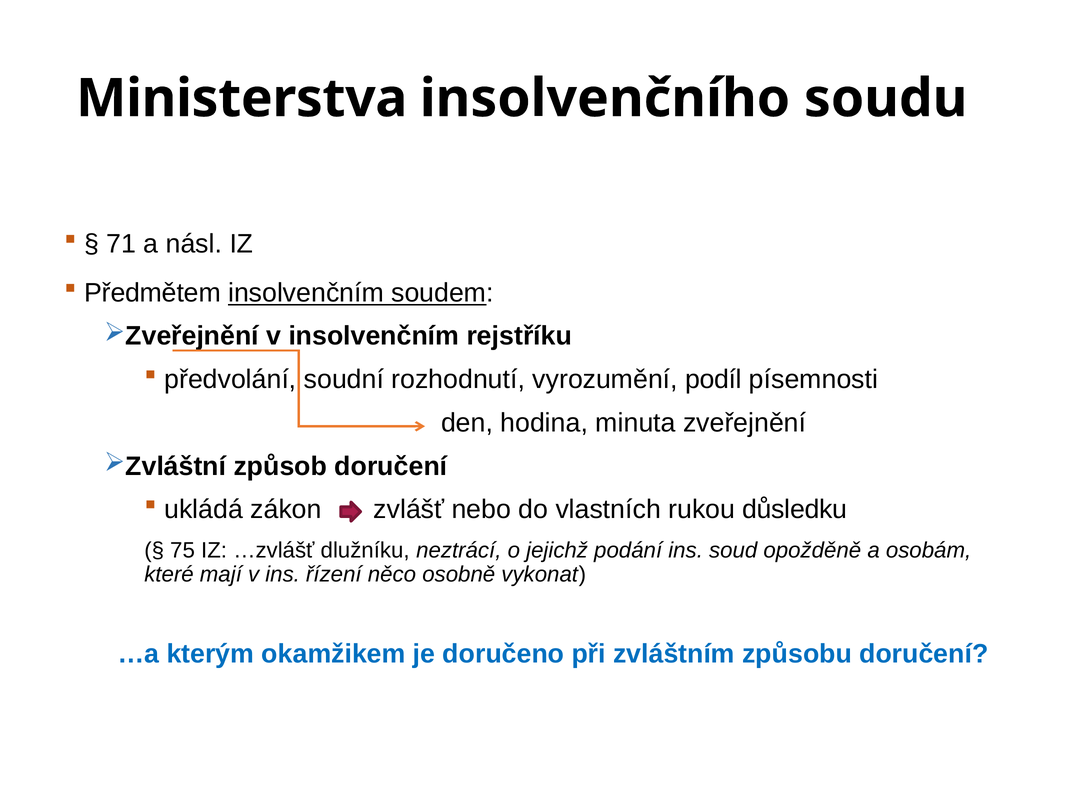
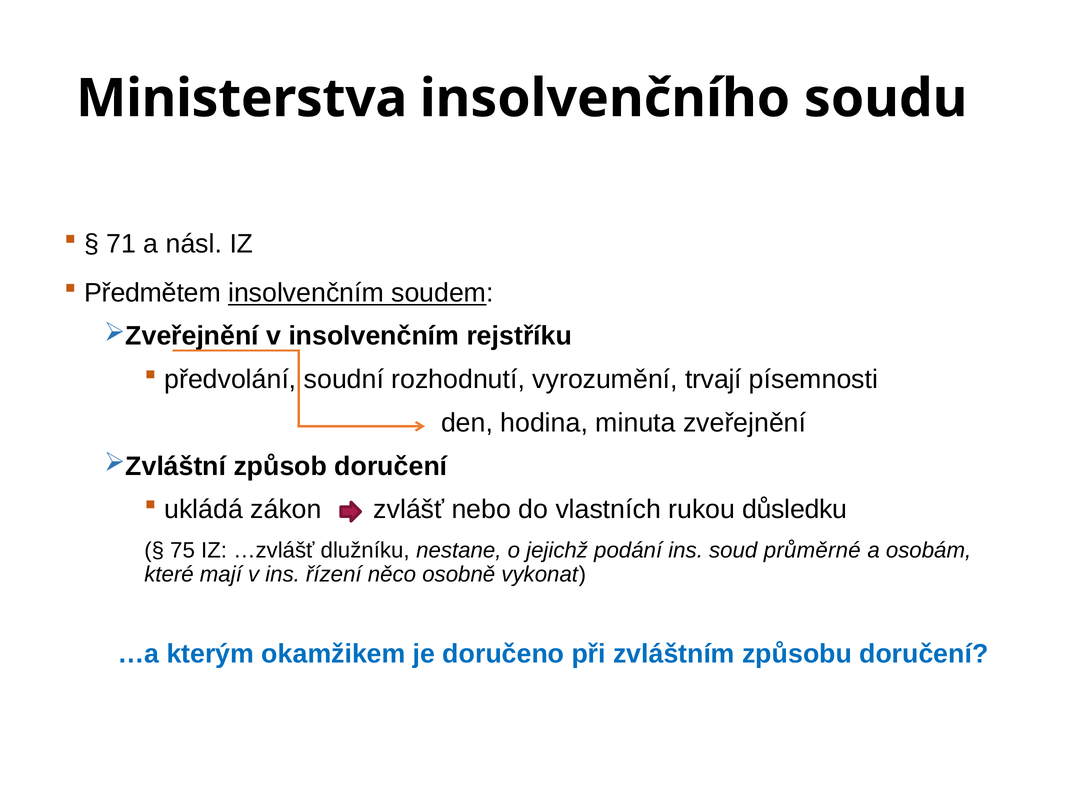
podíl: podíl -> trvají (713, 379)
neztrácí: neztrácí -> nestane (459, 550)
opožděně: opožděně -> průměrné (812, 550)
